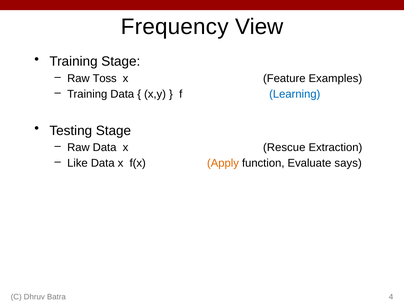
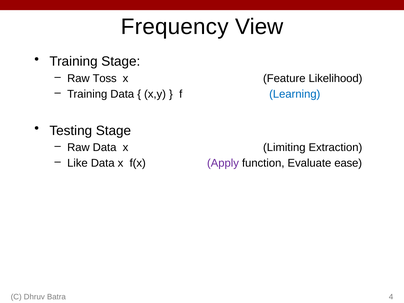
Examples: Examples -> Likelihood (335, 78)
Rescue: Rescue -> Limiting (284, 148)
Apply colour: orange -> purple (223, 163)
says: says -> ease (348, 163)
